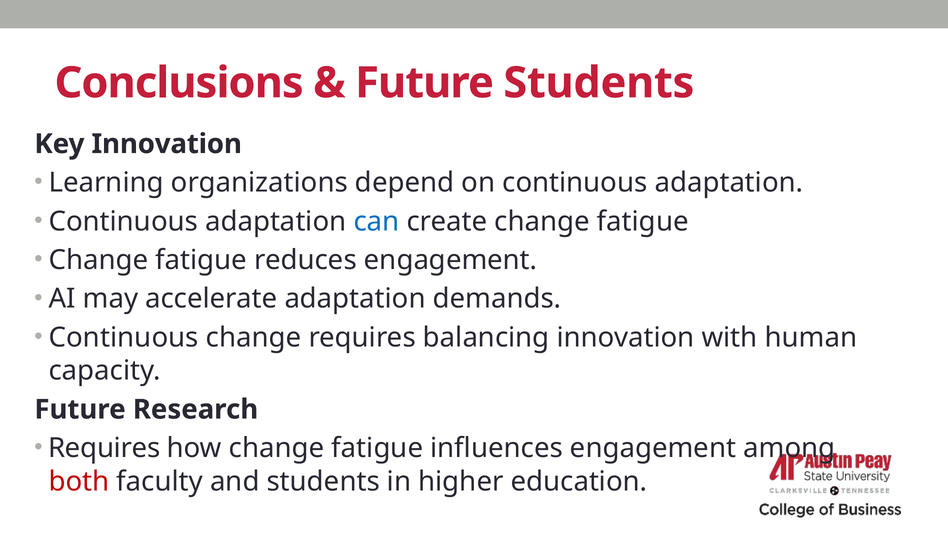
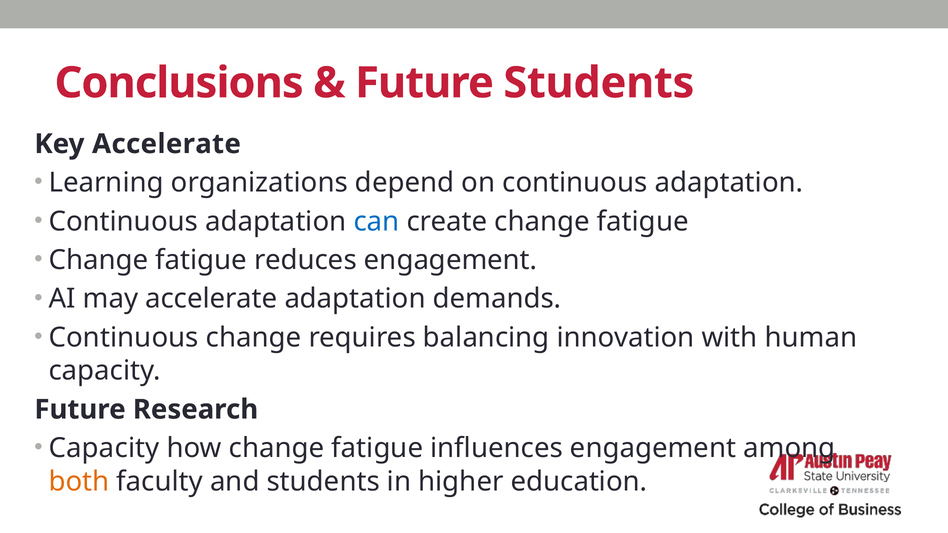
Key Innovation: Innovation -> Accelerate (166, 144)
Requires: Requires -> Capacity (104, 448)
both colour: red -> orange (79, 482)
